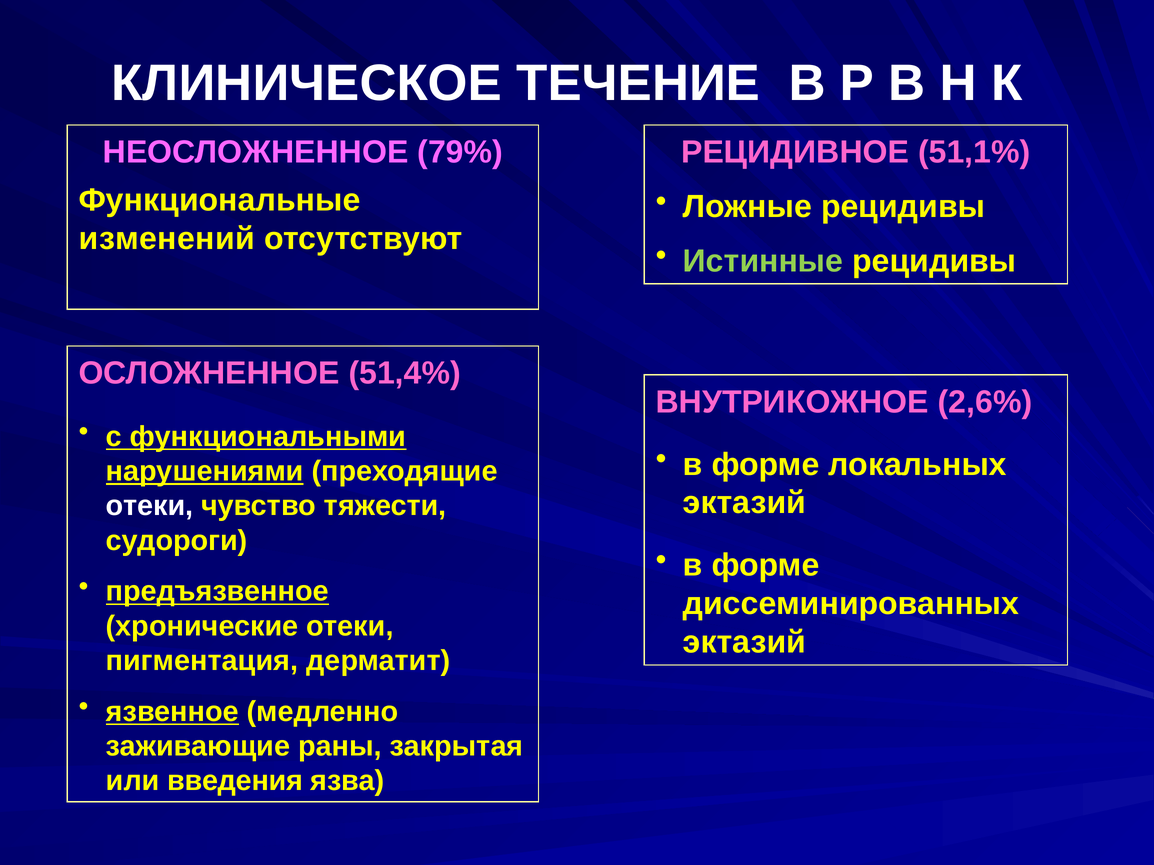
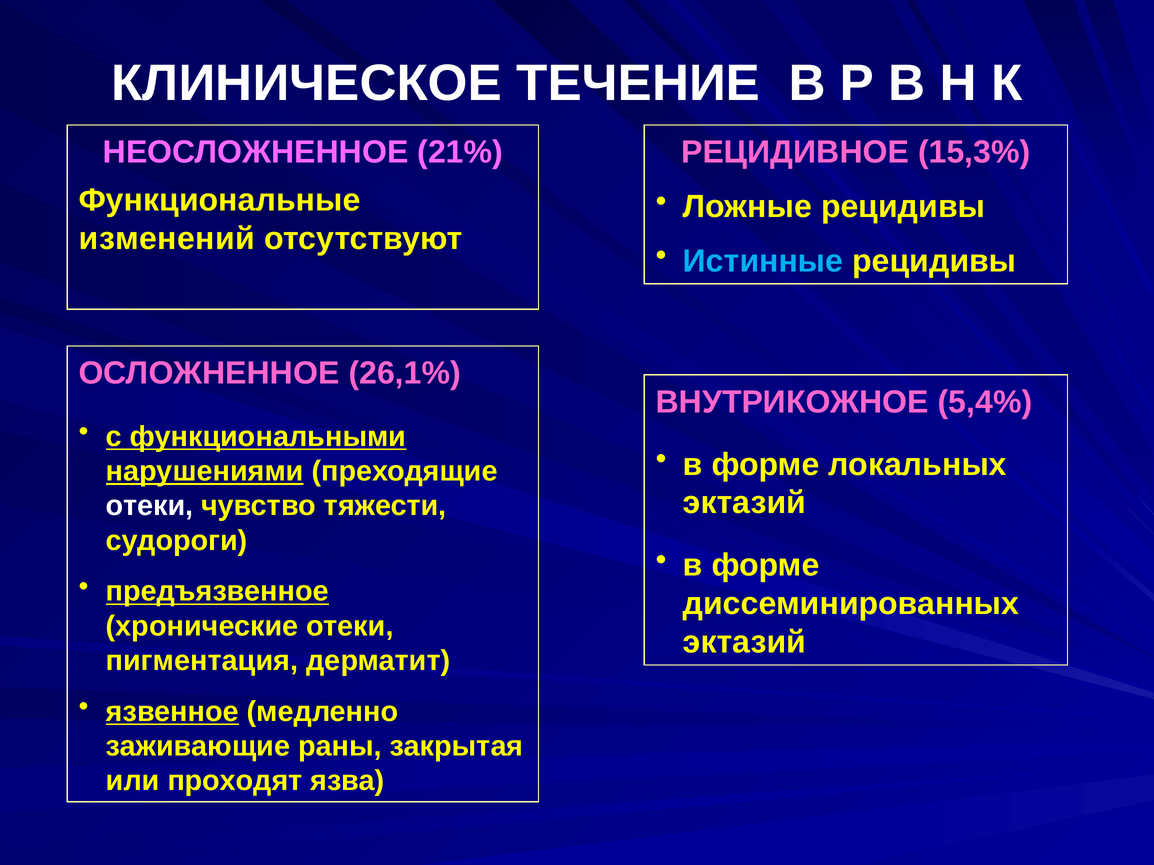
79%: 79% -> 21% (460, 152)
51,1%: 51,1% -> 15,3% (974, 152)
Истинные colour: light green -> light blue (763, 261)
51,4%: 51,4% -> 26,1% (405, 373)
2,6%: 2,6% -> 5,4% (985, 402)
введения: введения -> проходят (235, 781)
